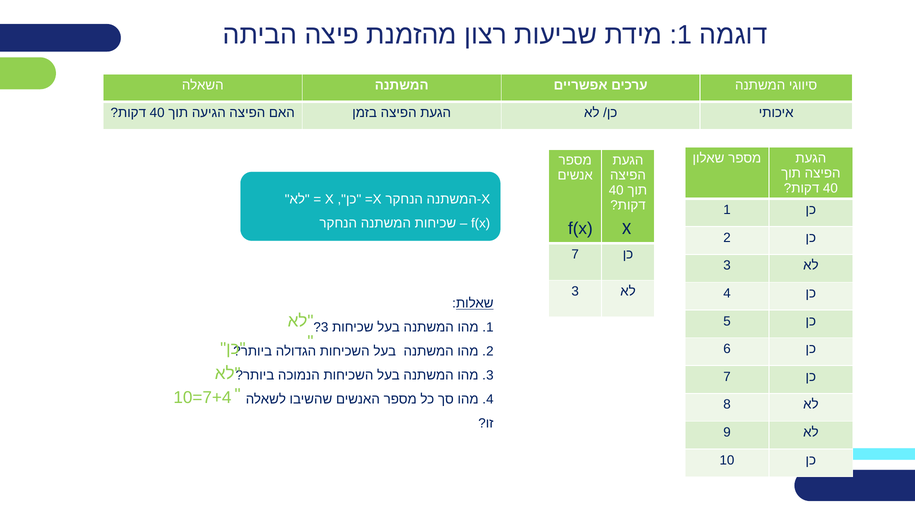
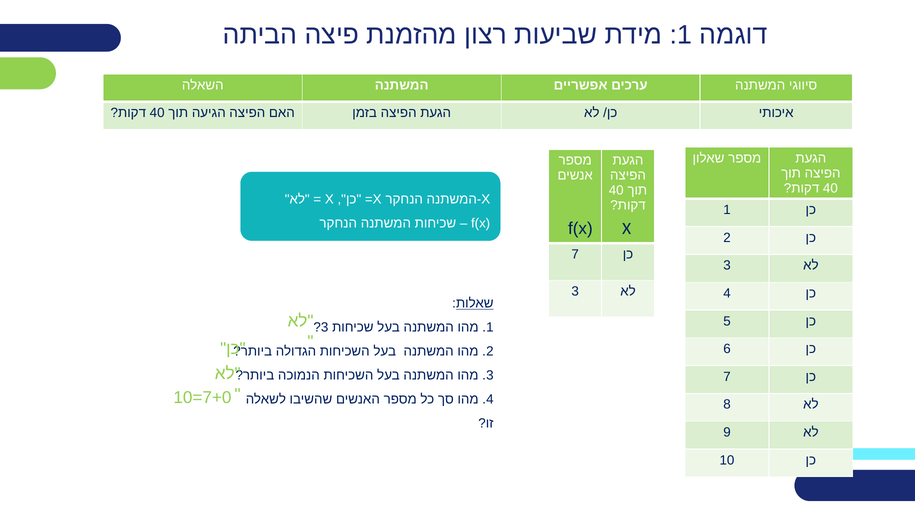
10=7+4: 10=7+4 -> 10=7+0 (202, 398)
